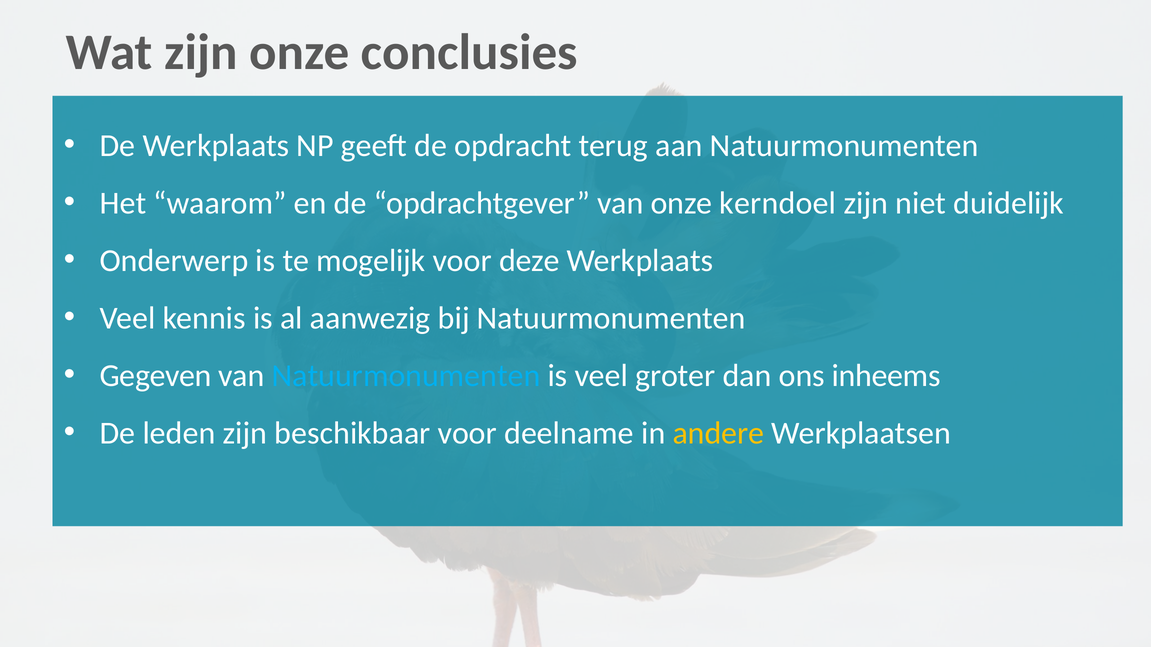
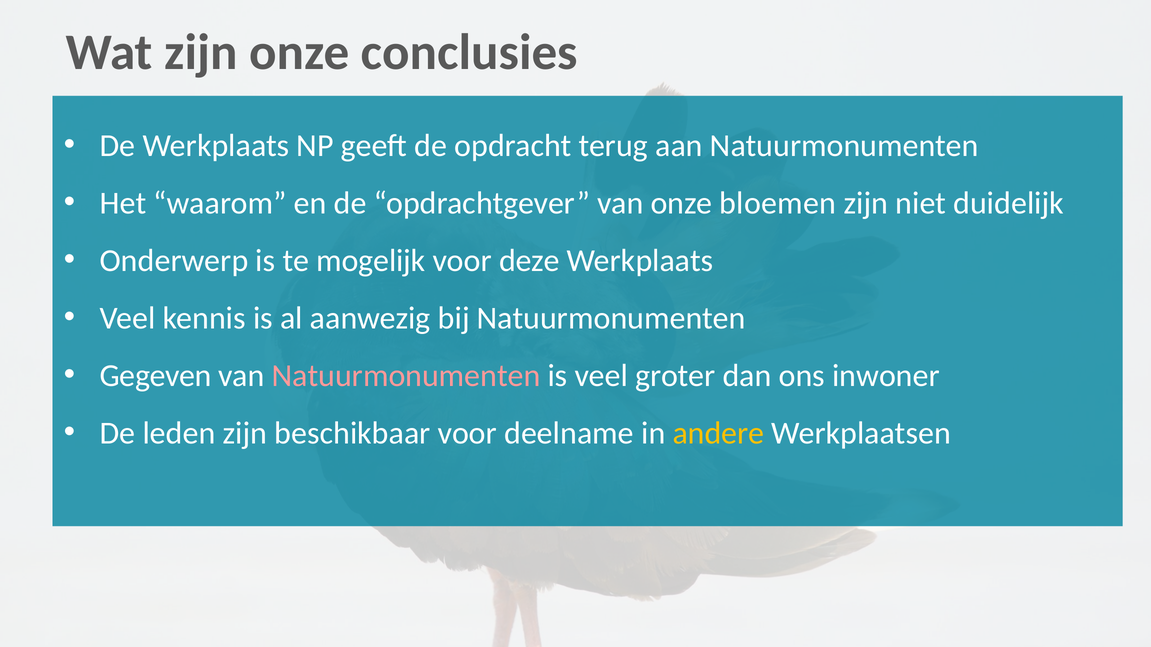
kerndoel: kerndoel -> bloemen (778, 203)
Natuurmonumenten colour: light blue -> pink (406, 376)
inheems: inheems -> inwoner (886, 376)
